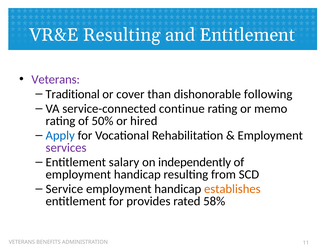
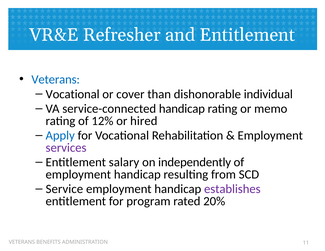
VR&E Resulting: Resulting -> Refresher (122, 35)
Veterans colour: purple -> blue (56, 79)
Traditional: Traditional -> Vocational (73, 94)
following: following -> individual (268, 94)
service-connected continue: continue -> handicap (182, 109)
50%: 50% -> 12% (102, 121)
establishes colour: orange -> purple (232, 189)
provides: provides -> program (148, 201)
58%: 58% -> 20% (214, 201)
